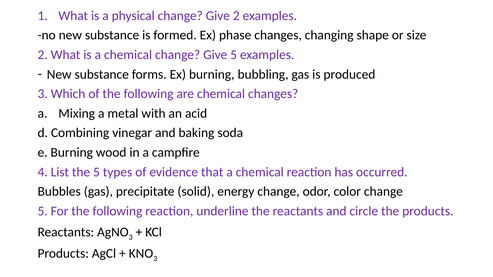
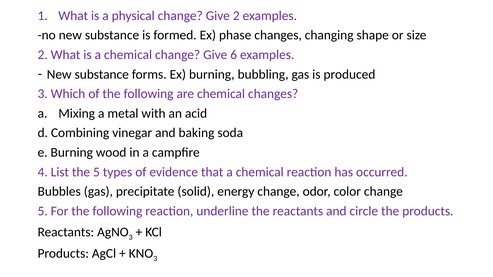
Give 5: 5 -> 6 (234, 55)
